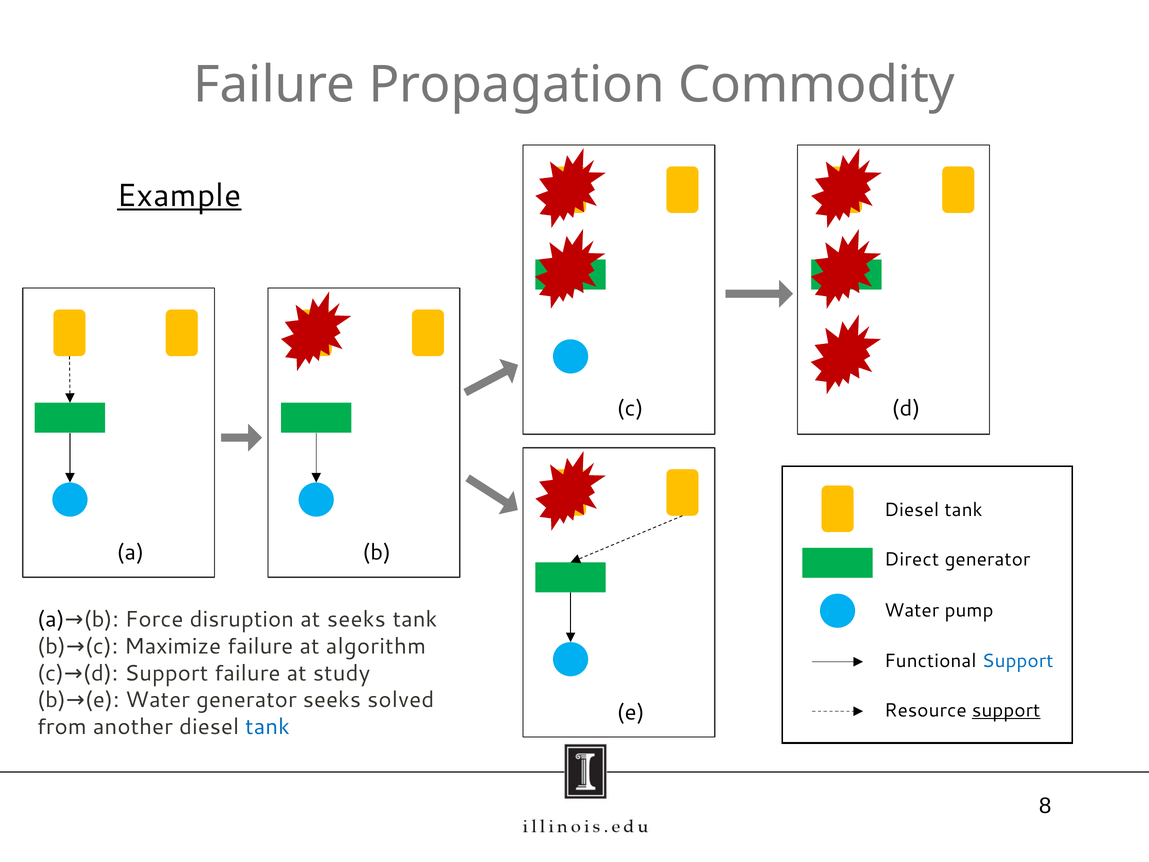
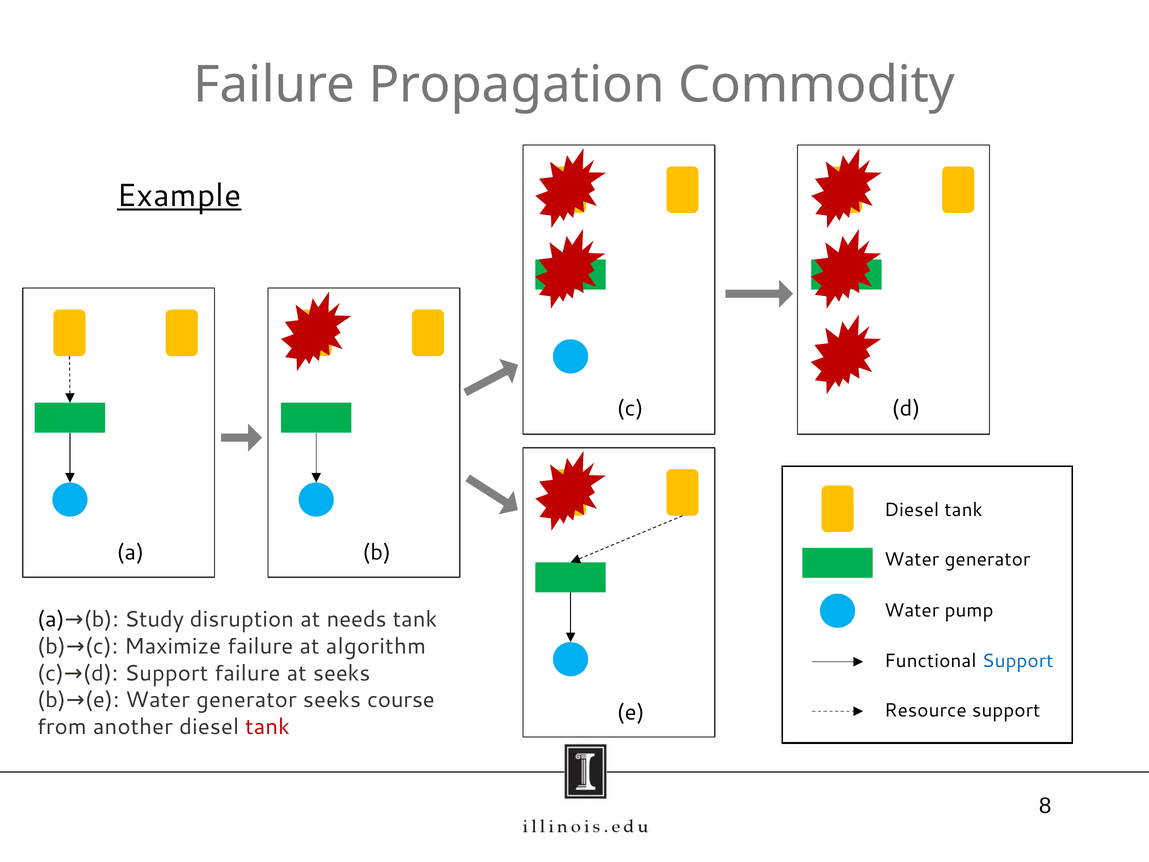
Direct: Direct -> Water (912, 559)
Force: Force -> Study (154, 619)
at seeks: seeks -> needs (357, 619)
at study: study -> seeks (342, 673)
solved: solved -> course (401, 700)
support underline: present -> none (1006, 710)
tank colour: blue -> red (268, 727)
